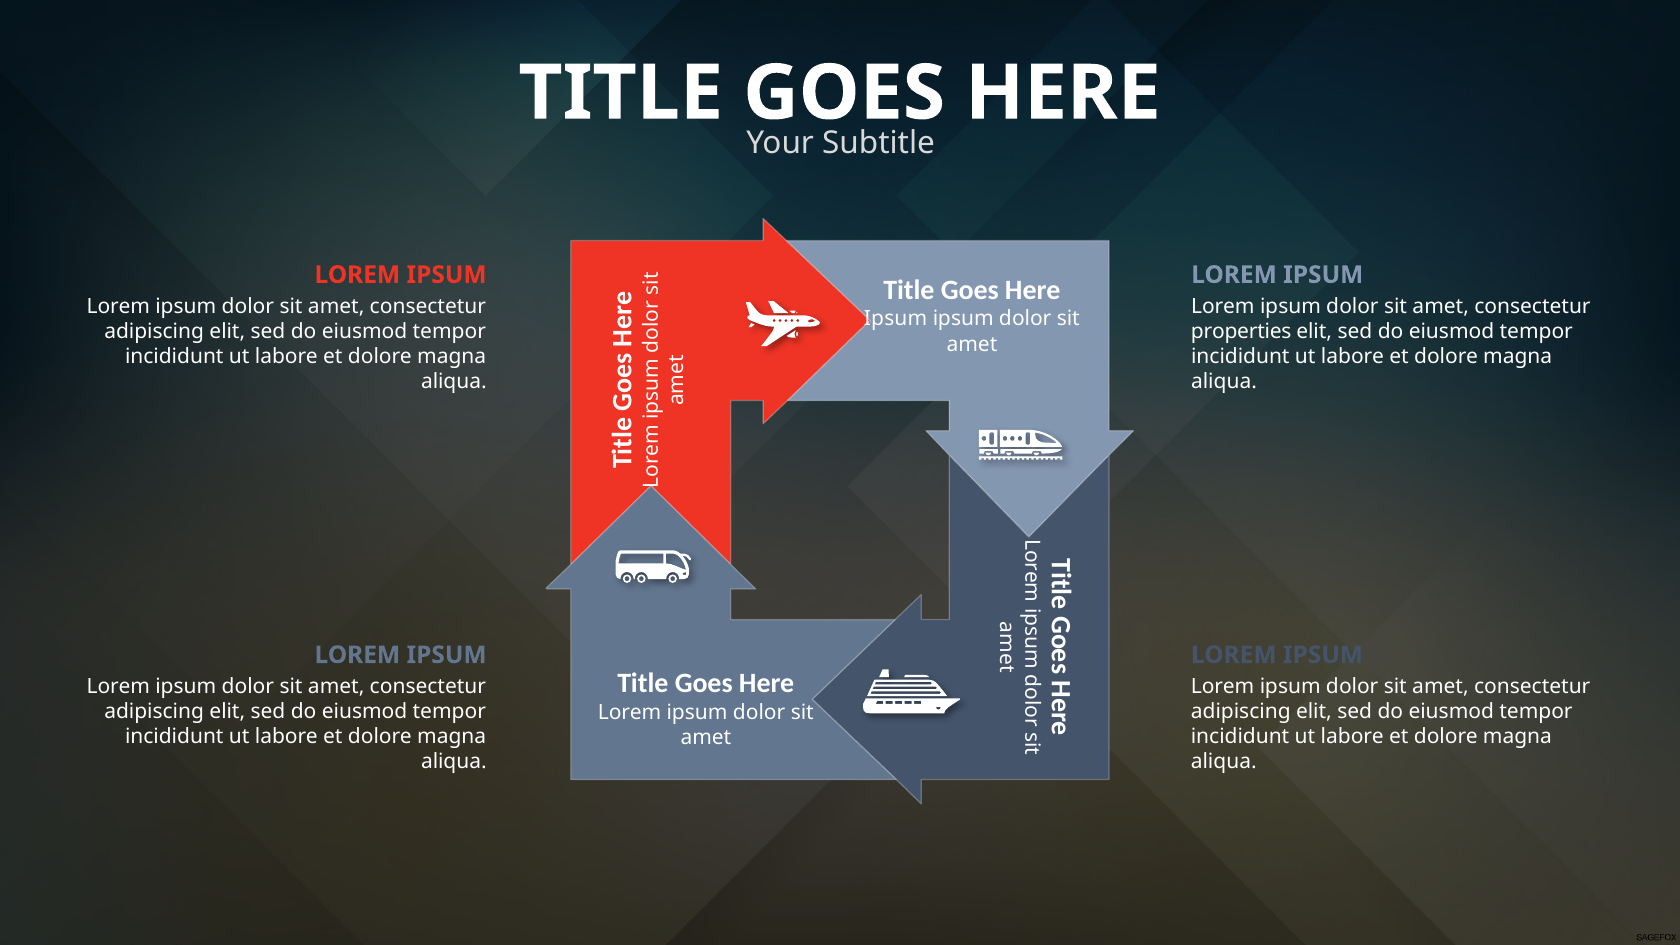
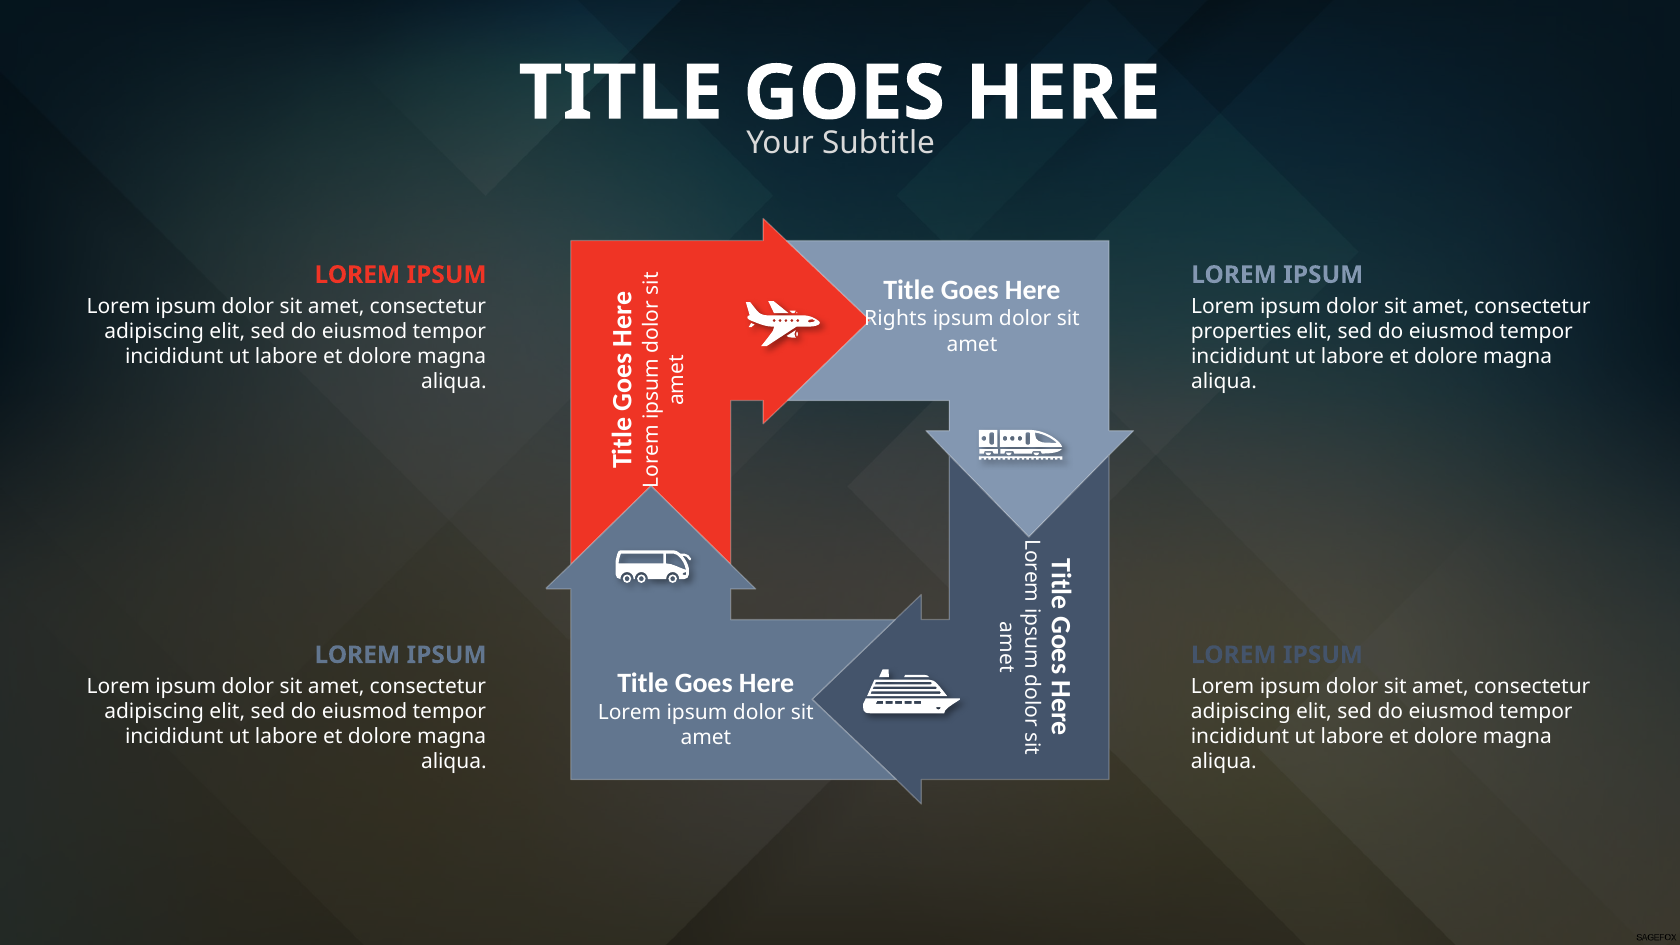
Ipsum: Ipsum -> Rights (896, 319)
